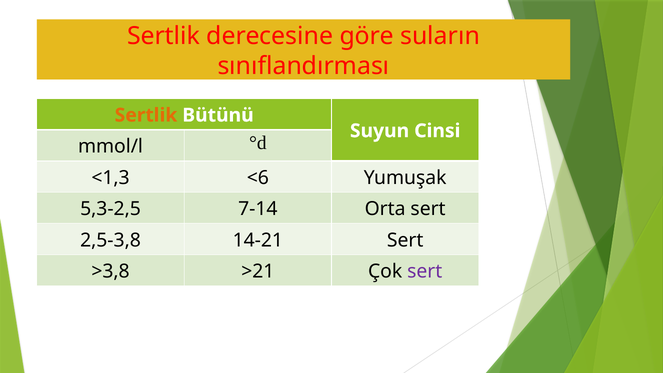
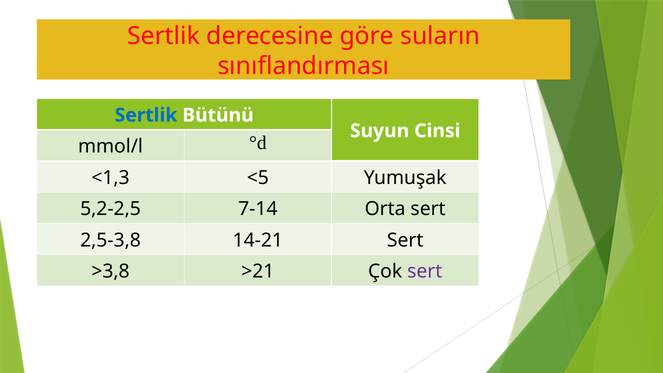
Sertlik colour: orange -> blue (146, 115)
<6: <6 -> <5 (258, 178)
5,3-2,5: 5,3-2,5 -> 5,2-2,5 (111, 209)
